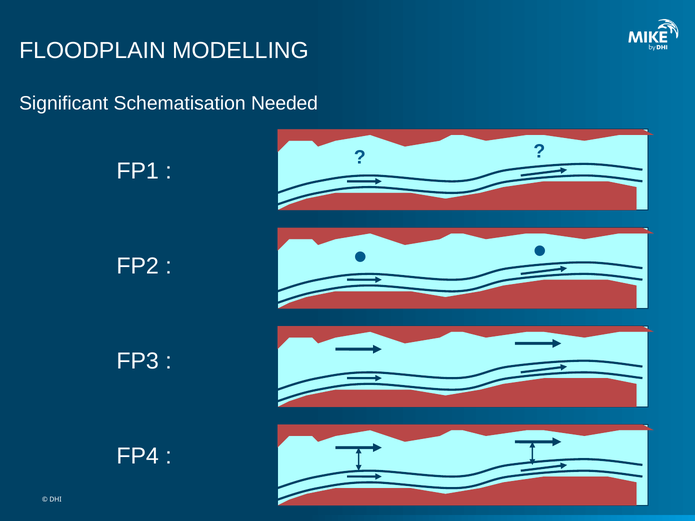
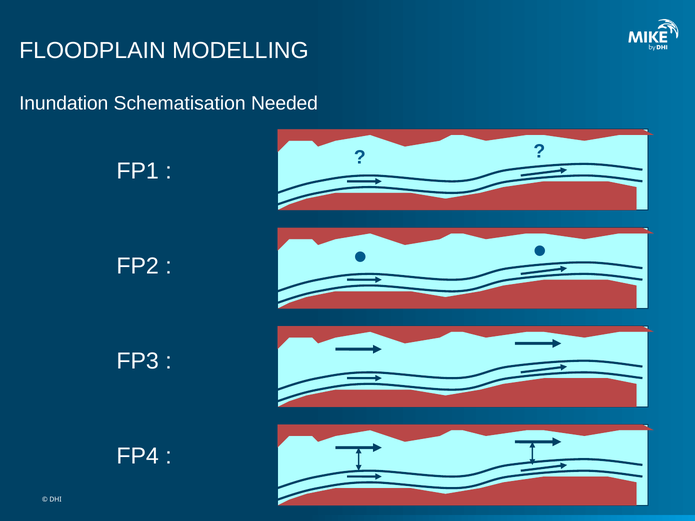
Significant: Significant -> Inundation (64, 103)
